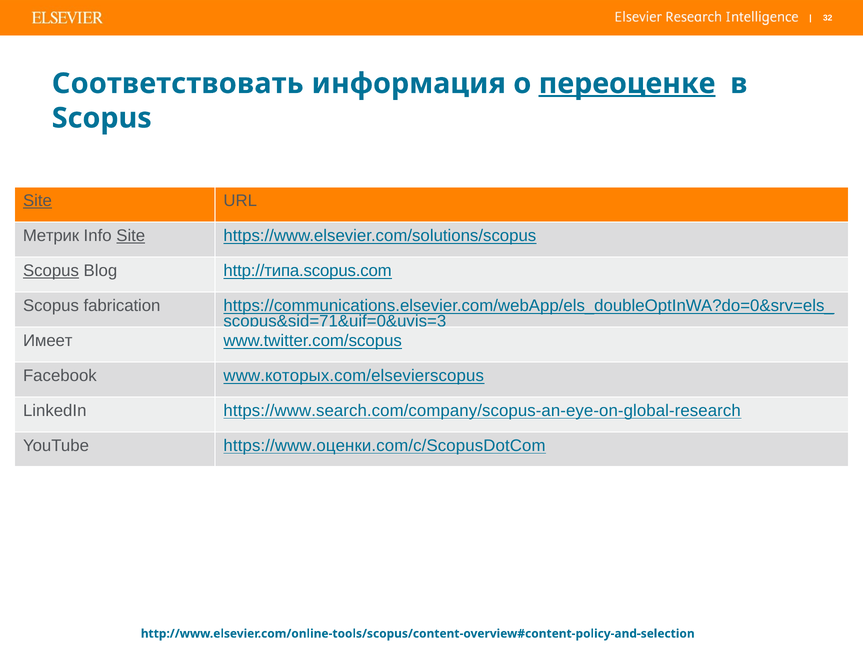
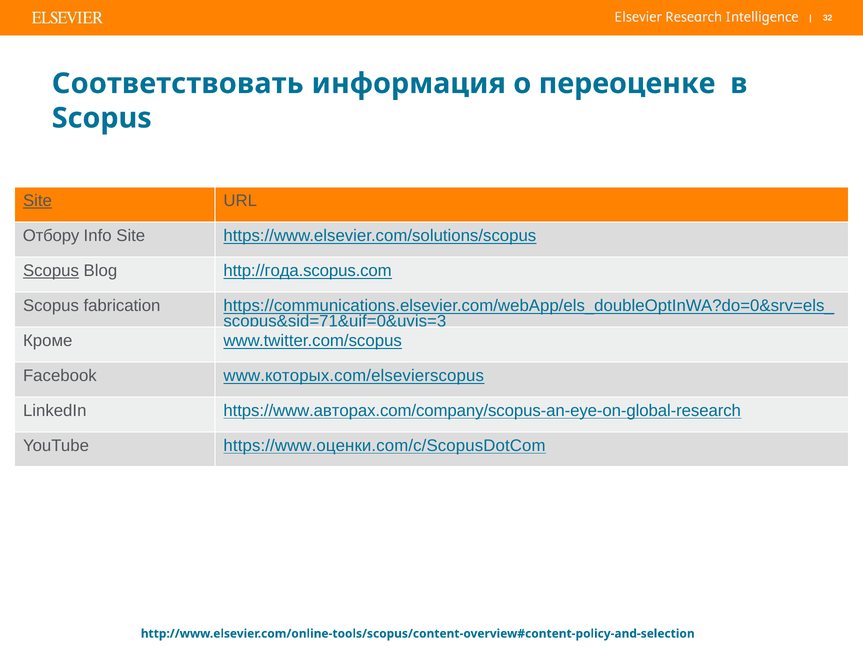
переоценке underline: present -> none (627, 84)
Метрик: Метрик -> Отбору (51, 236)
Site underline: present -> none (131, 236)
http://типа.scopus.com: http://типа.scopus.com -> http://года.scopus.com (308, 271)
Имеет: Имеет -> Кроме (48, 341)
https://www.search.com/company/scopus-an-eye-on-global-research: https://www.search.com/company/scopus-an-eye-on-global-research -> https://www.авторах.com/company/scopus-an-eye-on-global-research (482, 411)
